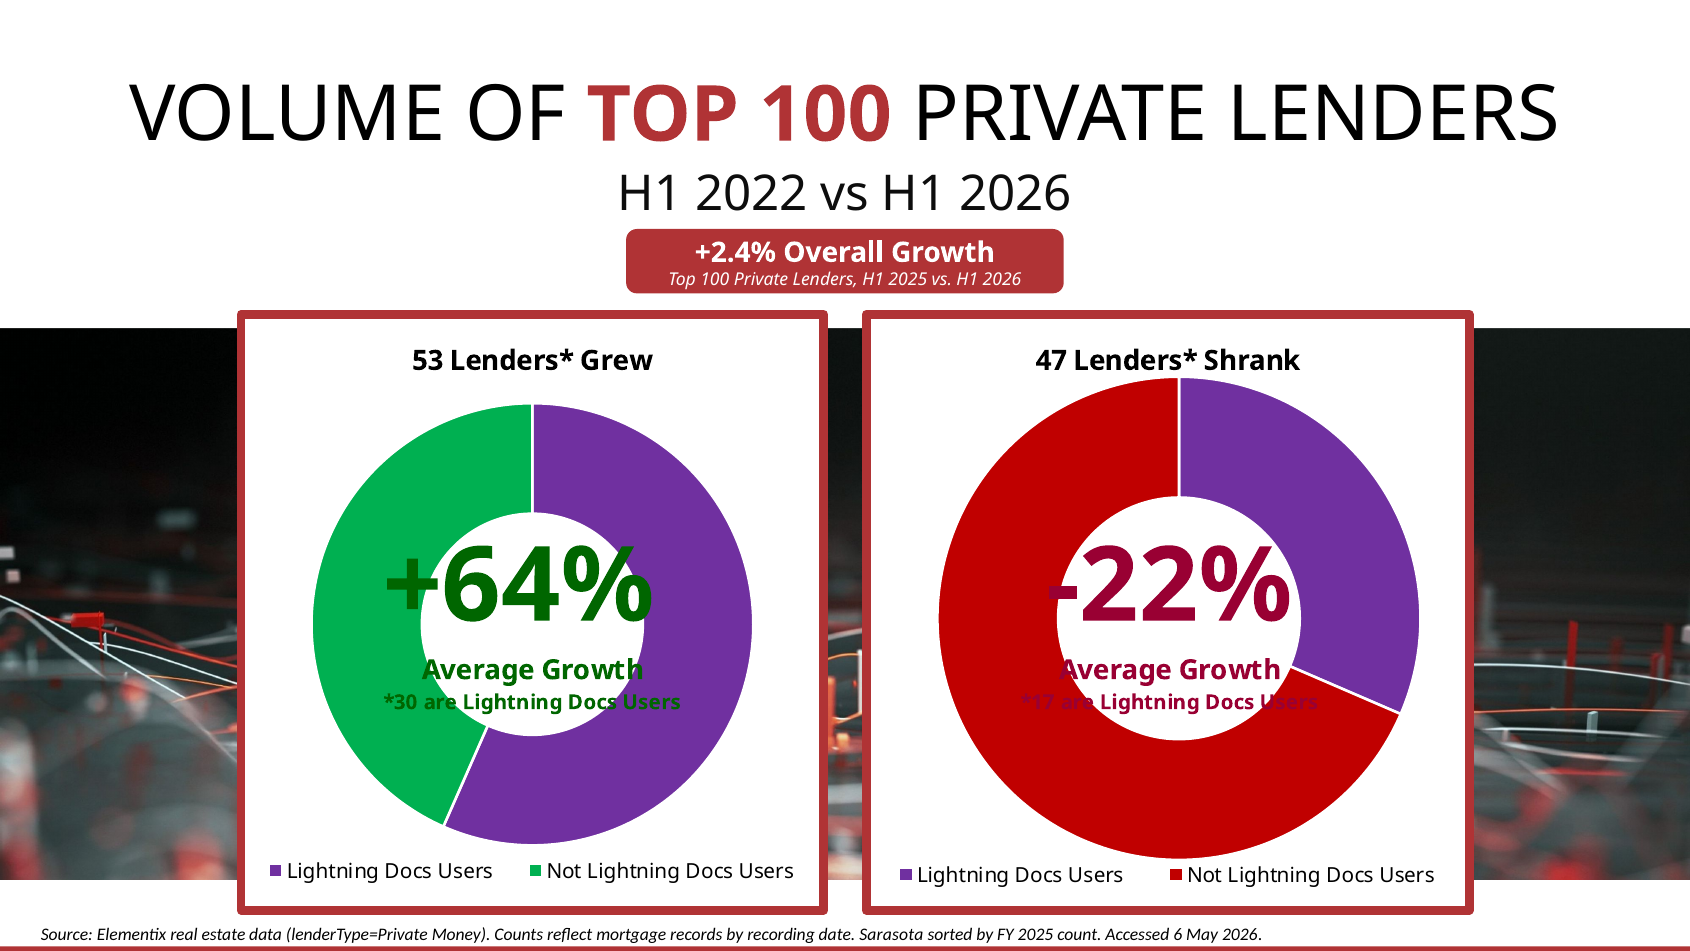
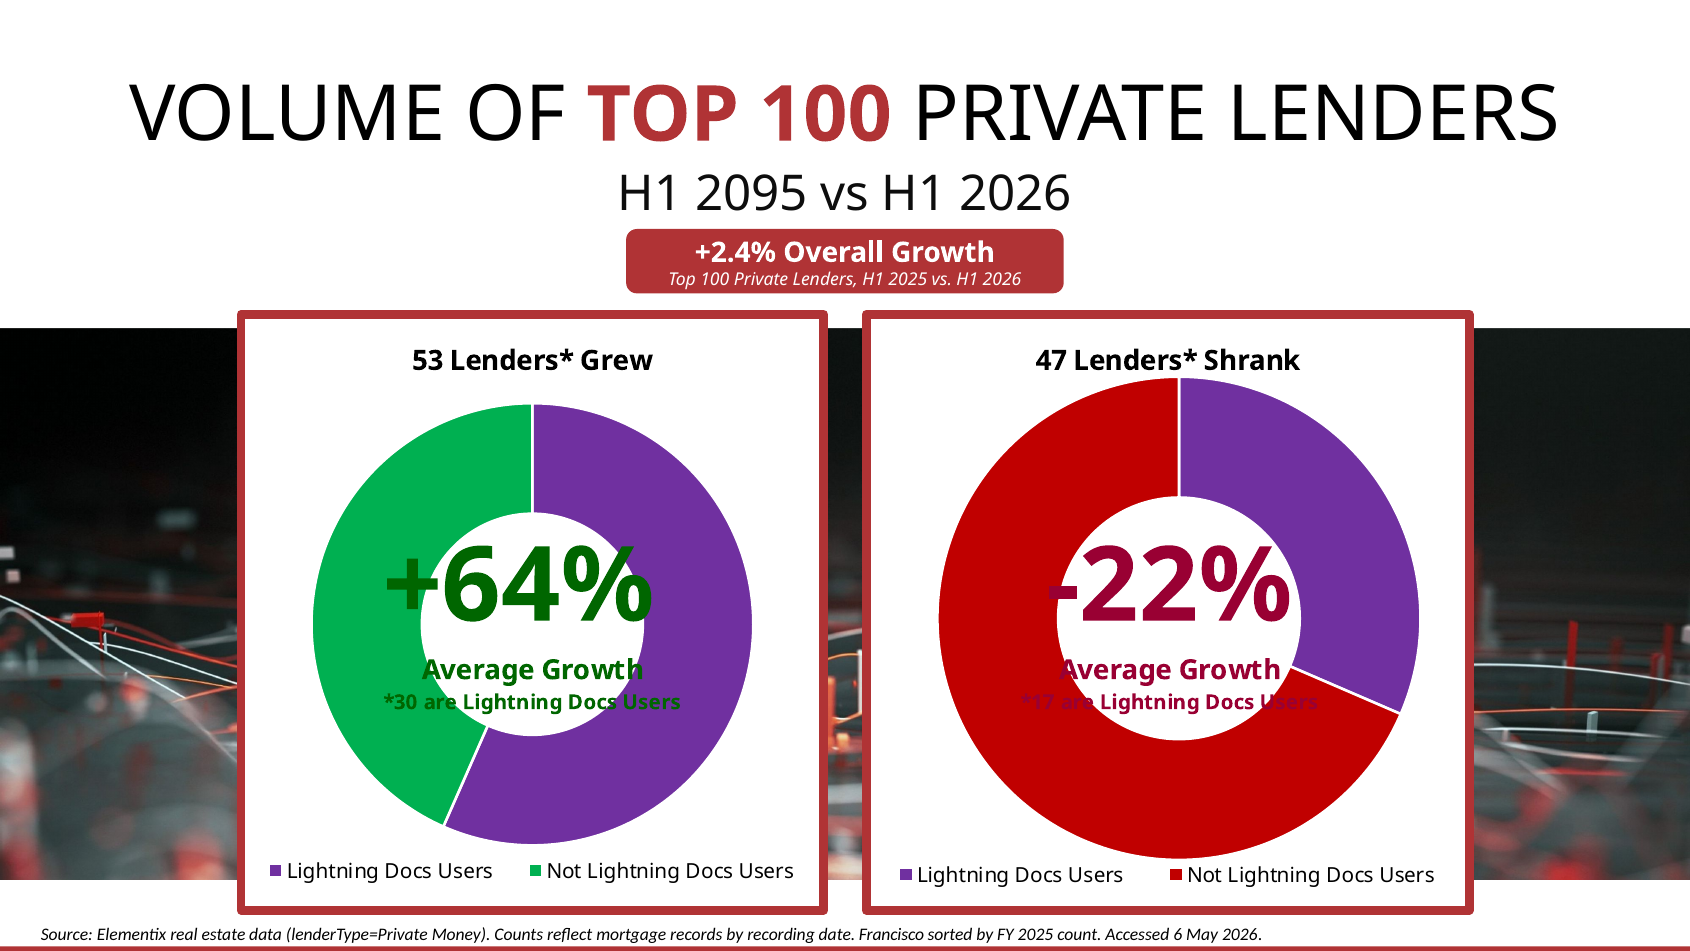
2022: 2022 -> 2095 (752, 194)
Sarasota: Sarasota -> Francisco (892, 934)
